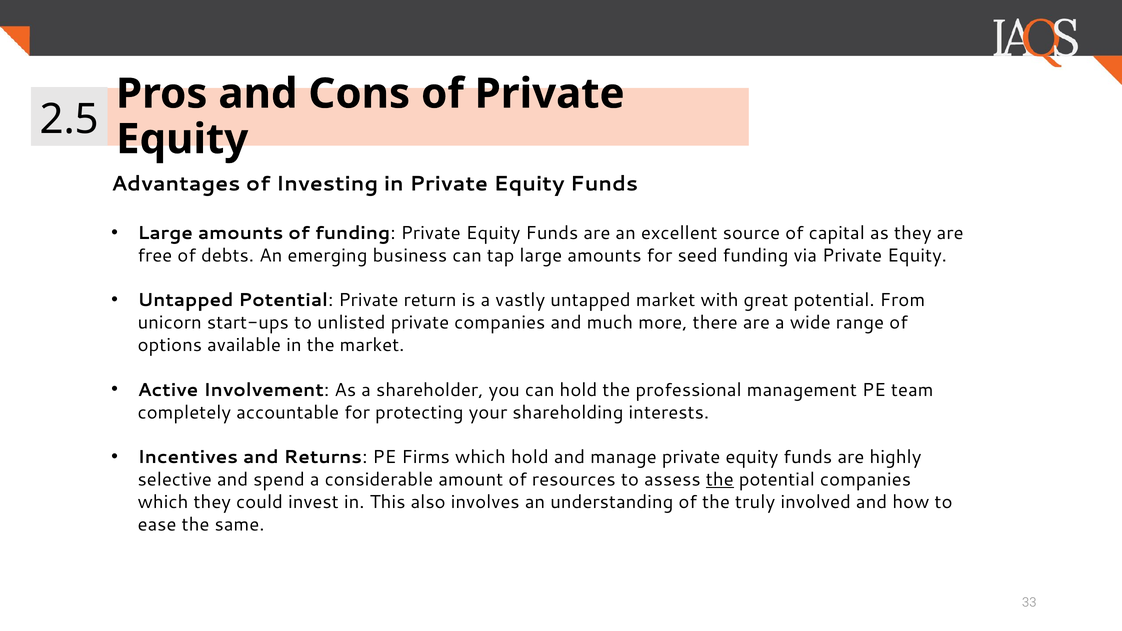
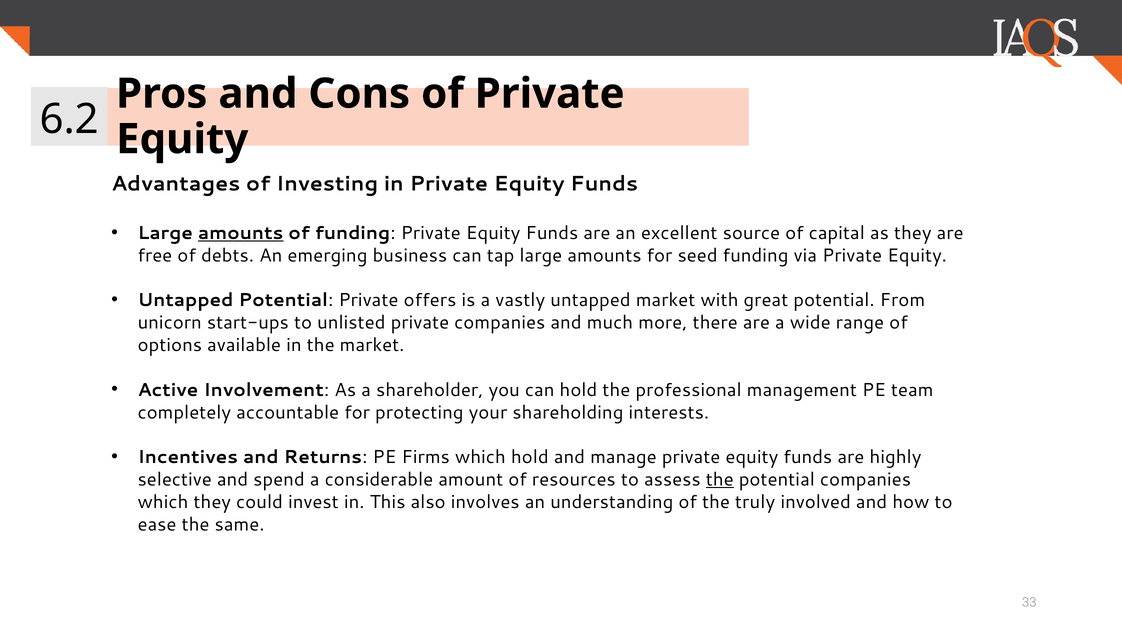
2.5: 2.5 -> 6.2 (69, 119)
amounts underline: none -> present (241, 233)
return: return -> offers (430, 300)
